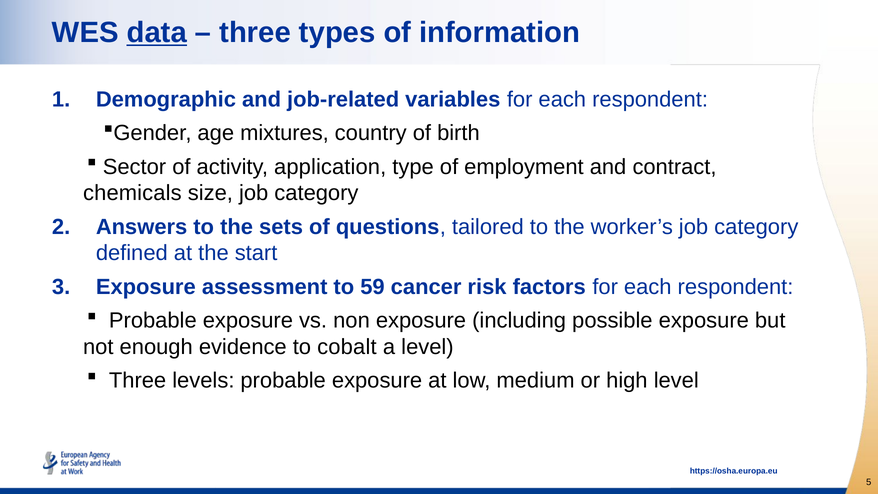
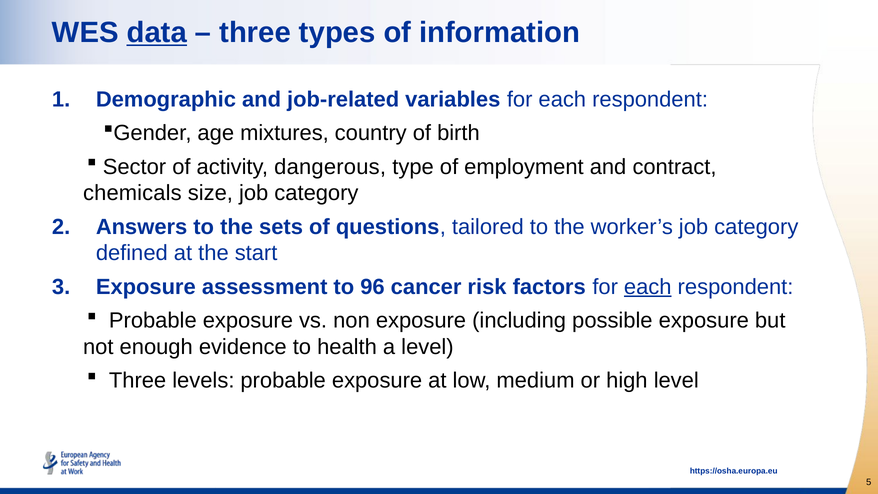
application: application -> dangerous (330, 167)
59: 59 -> 96 (373, 287)
each underline: none -> present (648, 287)
cobalt: cobalt -> health (347, 347)
